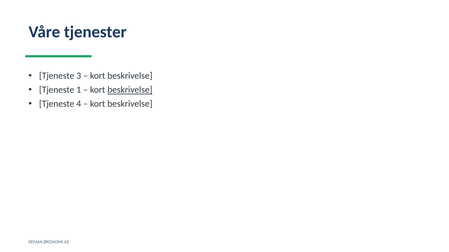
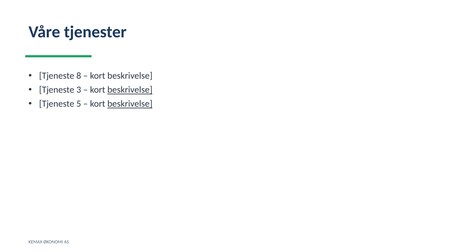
3: 3 -> 8 (79, 76)
1: 1 -> 3 (79, 90)
4: 4 -> 5 (79, 104)
beskrivelse underline: none -> present (130, 104)
